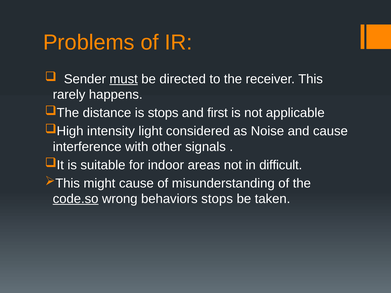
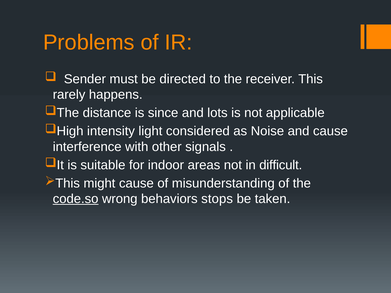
must underline: present -> none (124, 79)
is stops: stops -> since (163, 113)
first: first -> lots (217, 113)
